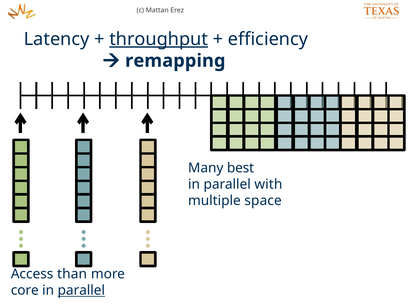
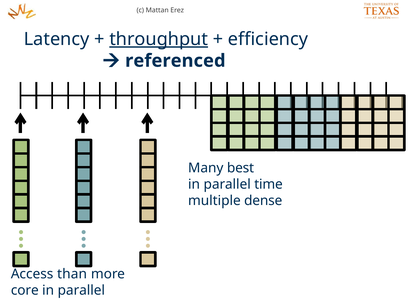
remapping: remapping -> referenced (175, 61)
with: with -> time (269, 184)
space: space -> dense (263, 201)
parallel underline: present -> none (81, 290)
